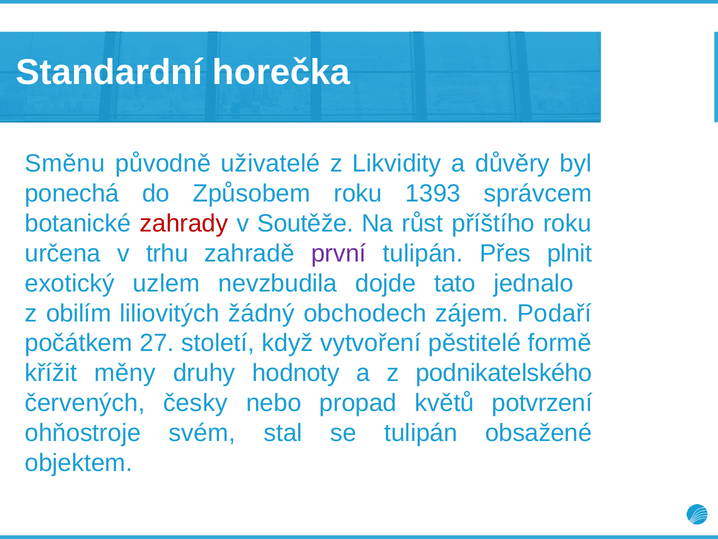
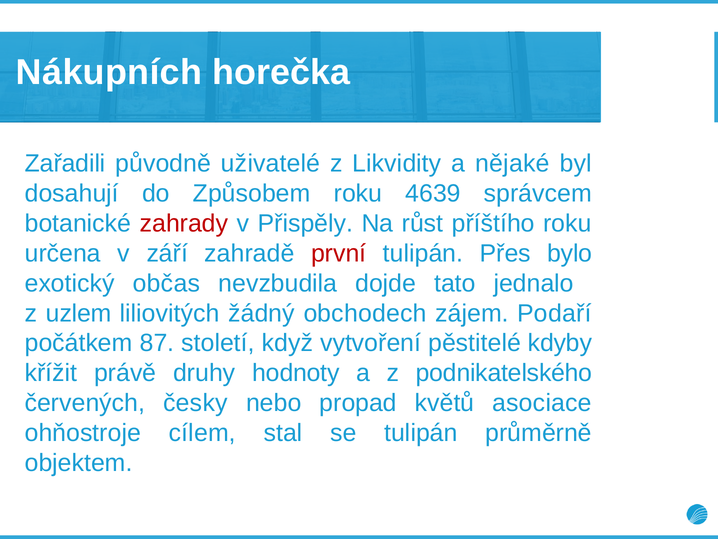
Standardní: Standardní -> Nákupních (109, 72)
Směnu: Směnu -> Zařadili (65, 163)
důvěry: důvěry -> nějaké (512, 163)
ponechá: ponechá -> dosahují (72, 193)
1393: 1393 -> 4639 (433, 193)
Soutěže: Soutěže -> Přispěly (305, 223)
trhu: trhu -> září (167, 253)
první colour: purple -> red (339, 253)
plnit: plnit -> bylo (570, 253)
uzlem: uzlem -> občas (166, 283)
obilím: obilím -> uzlem (79, 313)
27: 27 -> 87 (157, 343)
formě: formě -> kdyby (560, 343)
měny: měny -> právě (125, 373)
potvrzení: potvrzení -> asociace (542, 403)
svém: svém -> cílem (202, 433)
obsažené: obsažené -> průměrně (539, 433)
